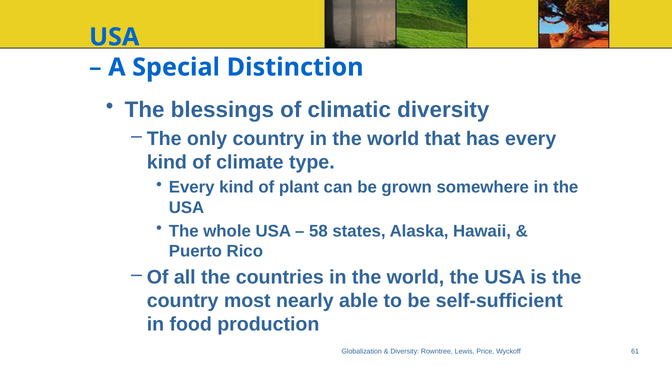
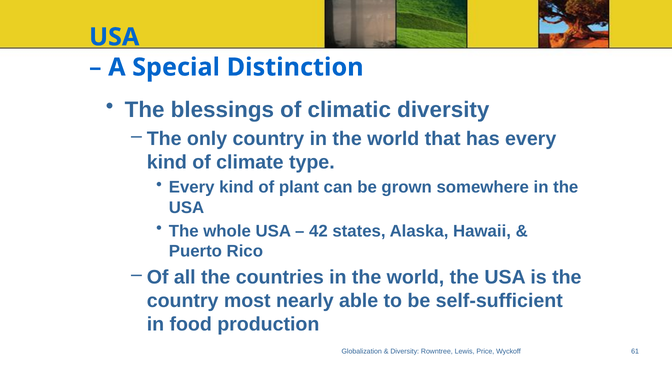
58: 58 -> 42 (318, 231)
